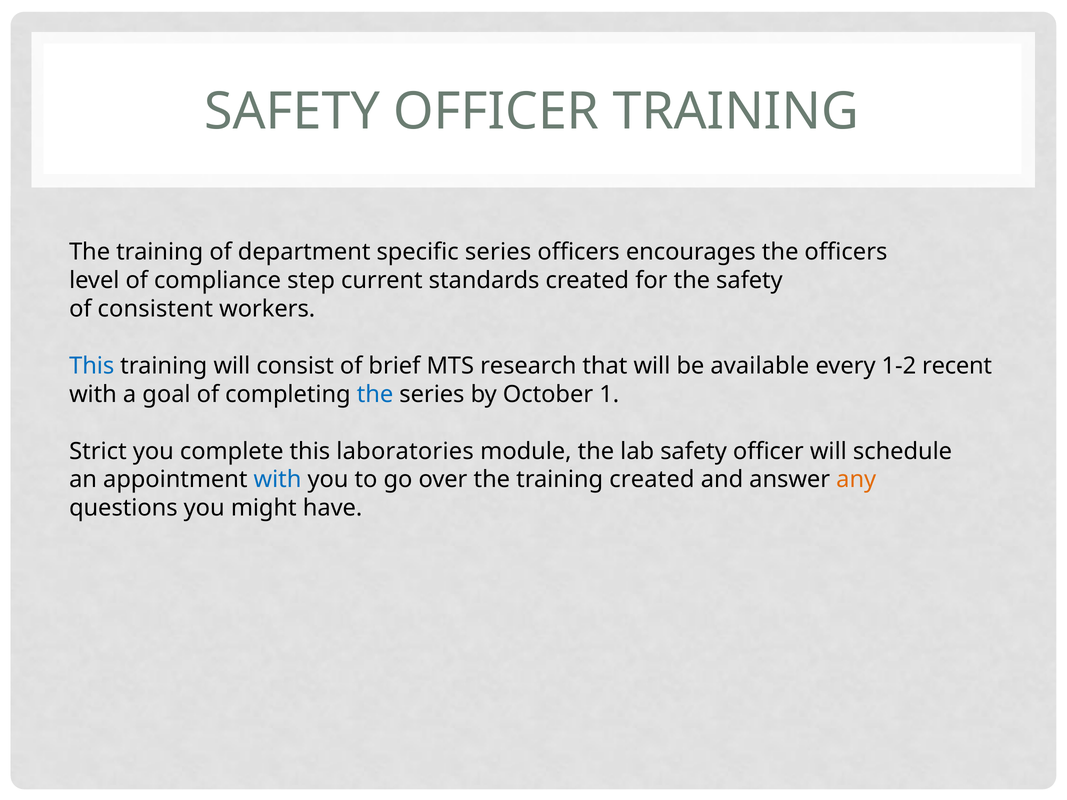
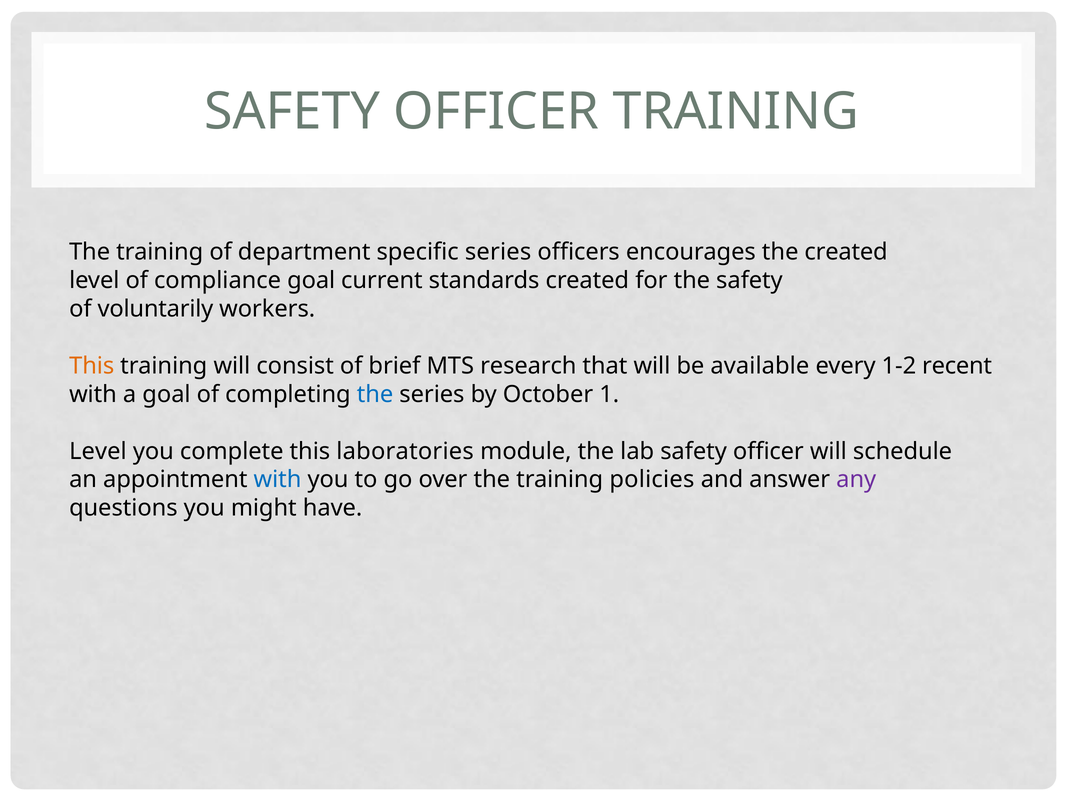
the officers: officers -> created (846, 252)
compliance step: step -> goal (311, 281)
consistent: consistent -> voluntarily (155, 309)
This colour: blue -> orange (92, 366)
Strict: Strict -> Level (98, 451)
training created: created -> policies (652, 480)
any colour: orange -> purple (856, 480)
